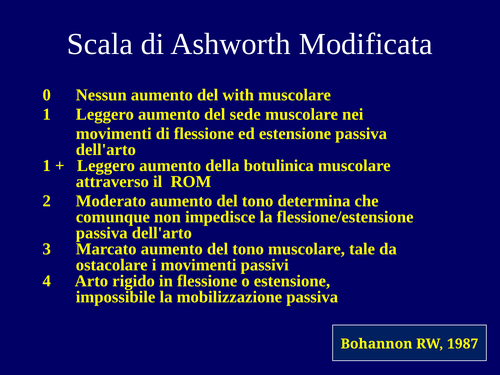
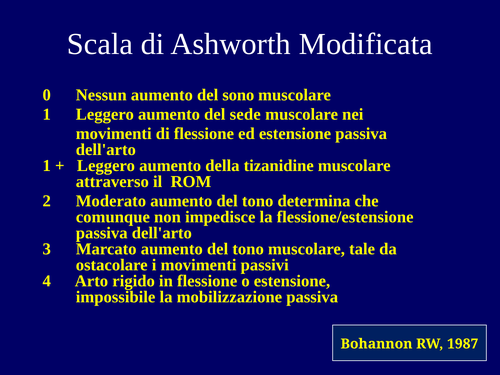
with: with -> sono (238, 95)
botulinica: botulinica -> tizanidine (279, 166)
